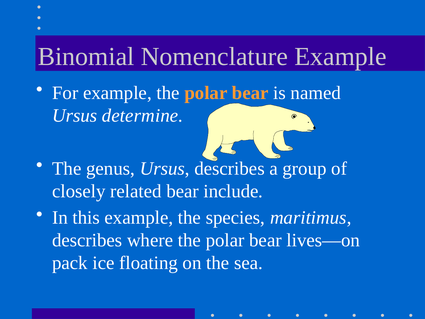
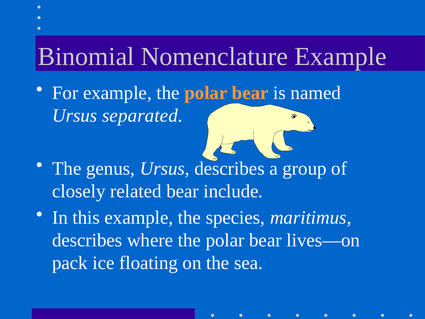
determine: determine -> separated (142, 115)
